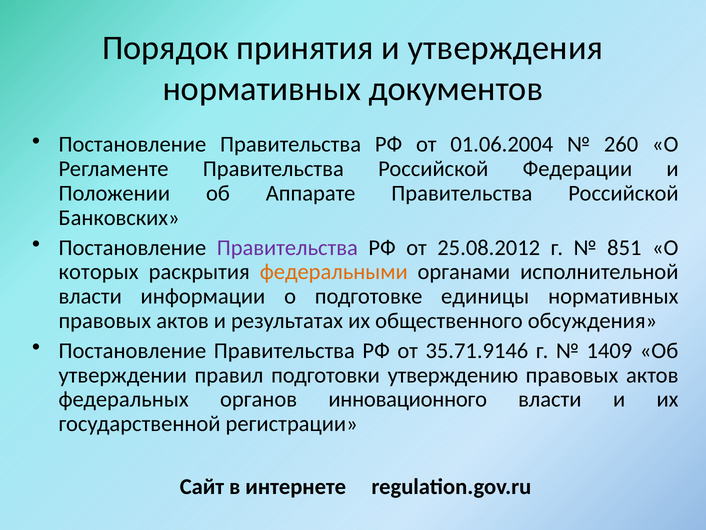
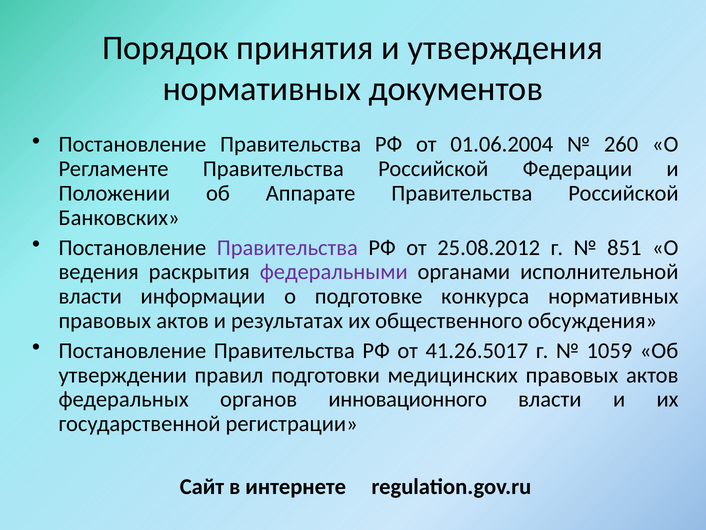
которых: которых -> ведения (99, 272)
федеральными colour: orange -> purple (334, 272)
единицы: единицы -> конкурса (485, 296)
35.71.9146: 35.71.9146 -> 41.26.5017 (477, 350)
1409: 1409 -> 1059 (609, 350)
утверждению: утверждению -> медицинских (453, 375)
